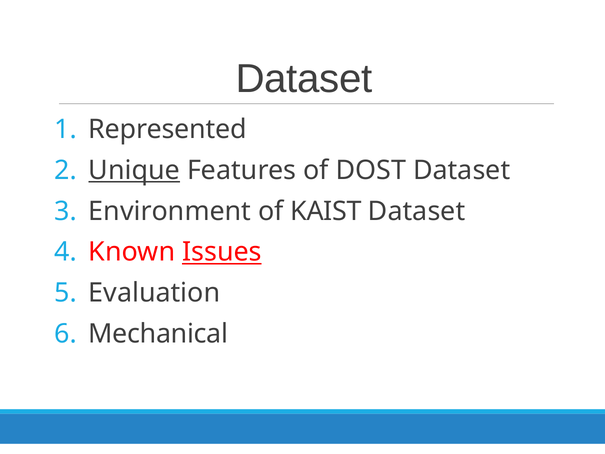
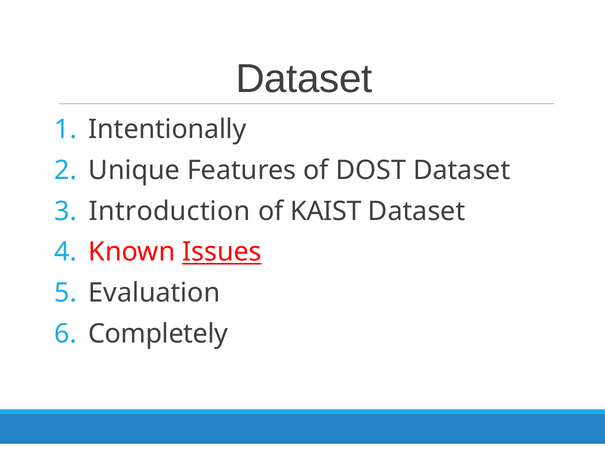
Represented: Represented -> Intentionally (167, 129)
Unique underline: present -> none (134, 170)
Environment: Environment -> Introduction (170, 211)
Mechanical: Mechanical -> Completely (158, 334)
